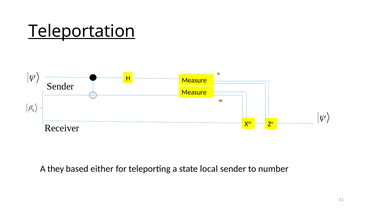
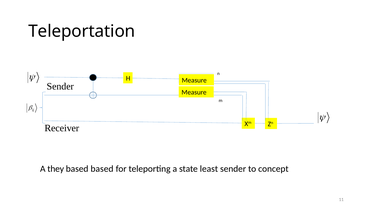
Teleportation underline: present -> none (82, 31)
based either: either -> based (102, 169)
local: local -> least (209, 169)
number: number -> concept (273, 169)
